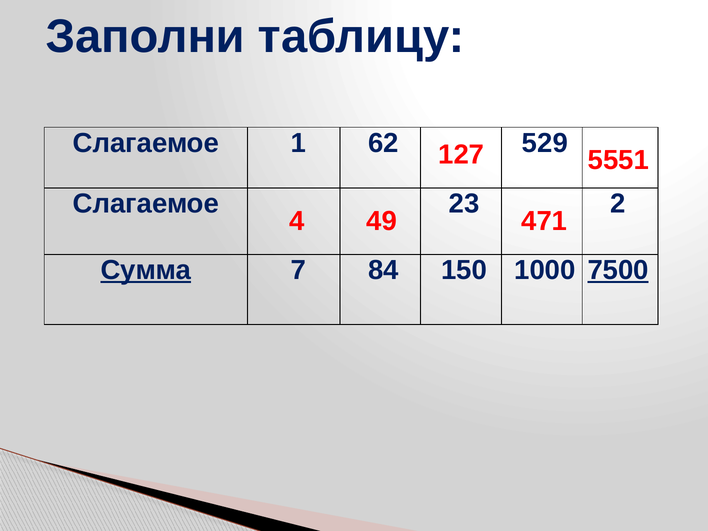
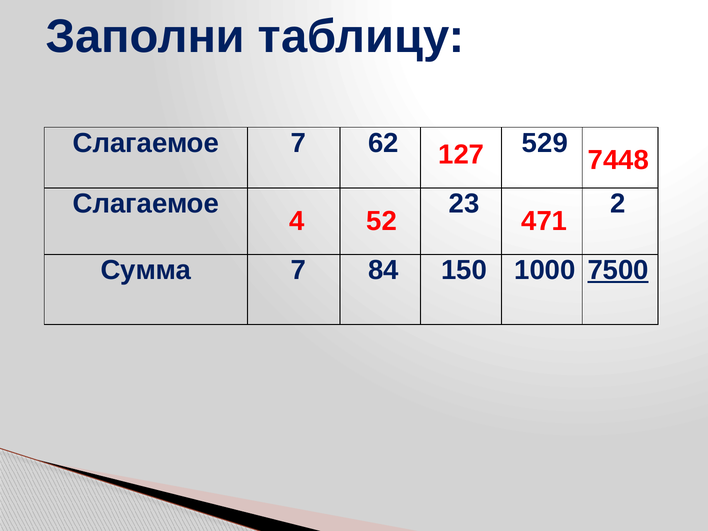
Слагаемое 1: 1 -> 7 (299, 143)
5551: 5551 -> 7448 (618, 160)
49: 49 -> 52 (382, 221)
Сумма underline: present -> none (146, 270)
